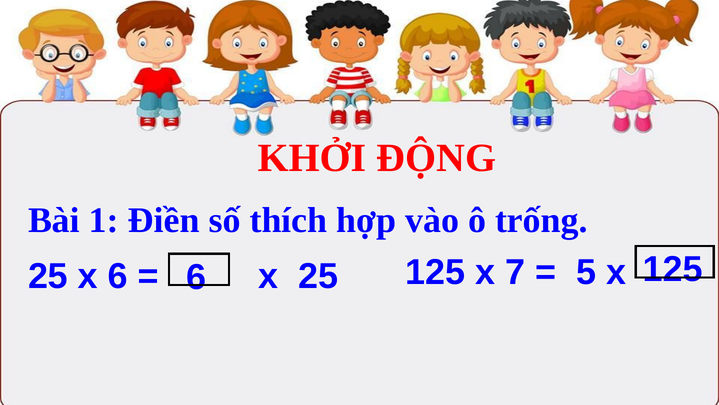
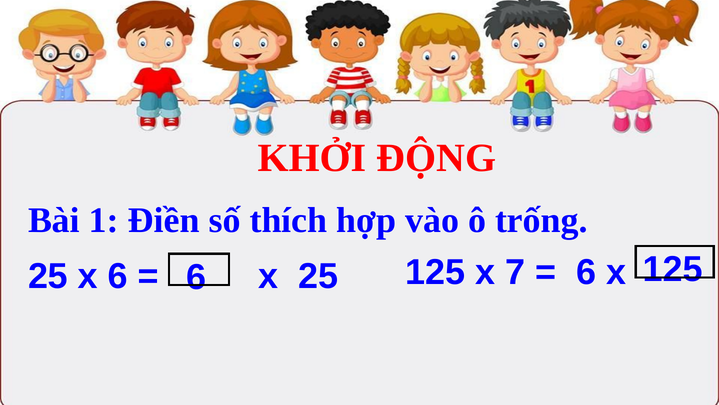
5: 5 -> 6 (586, 272)
